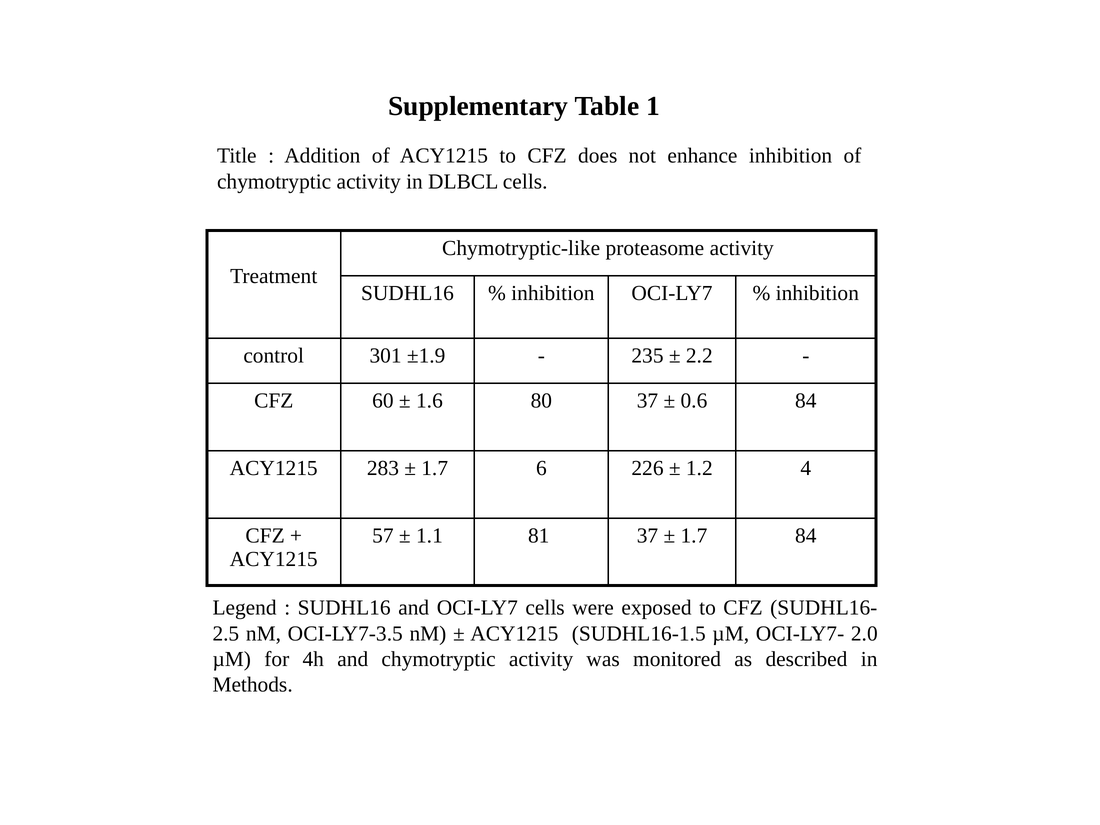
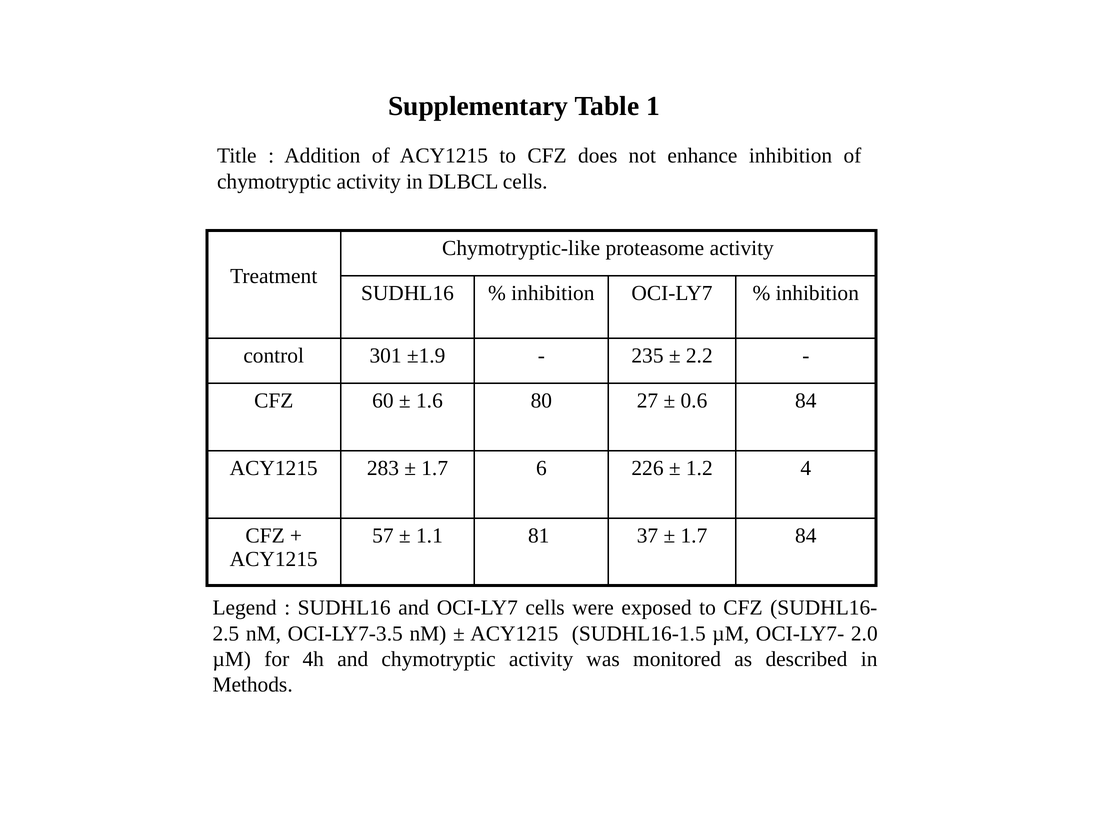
80 37: 37 -> 27 (647, 401)
